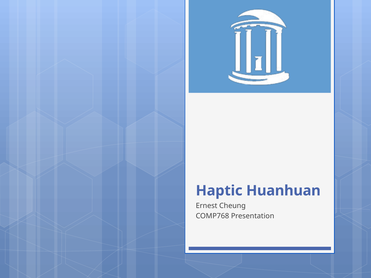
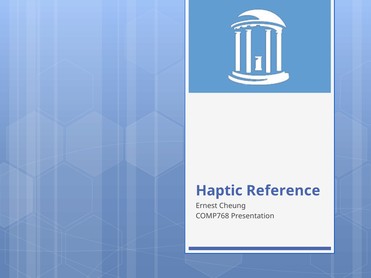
Huanhuan: Huanhuan -> Reference (283, 191)
